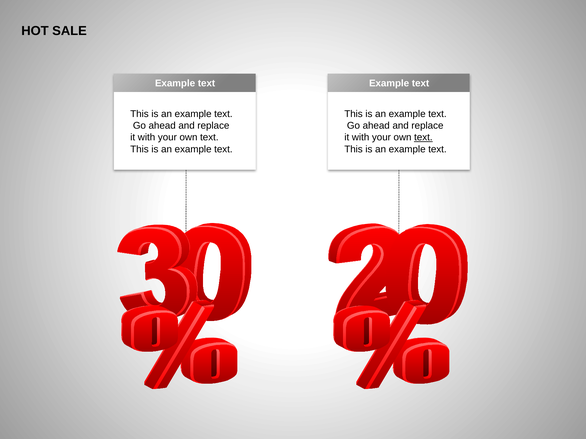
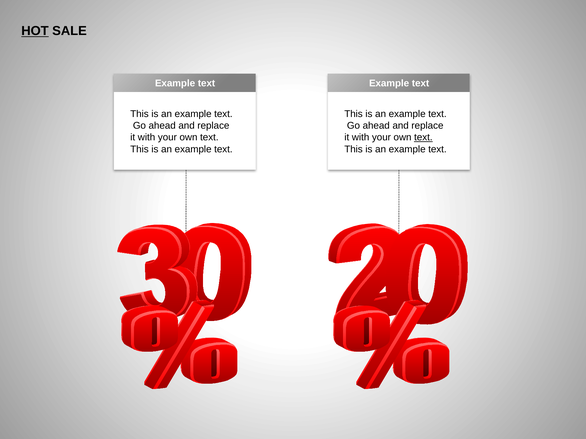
HOT underline: none -> present (35, 31)
